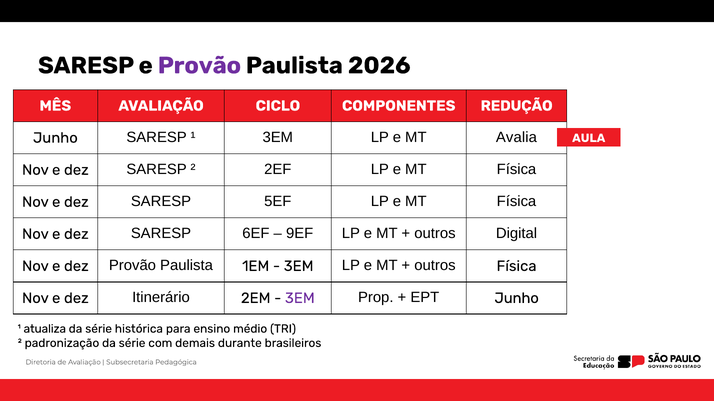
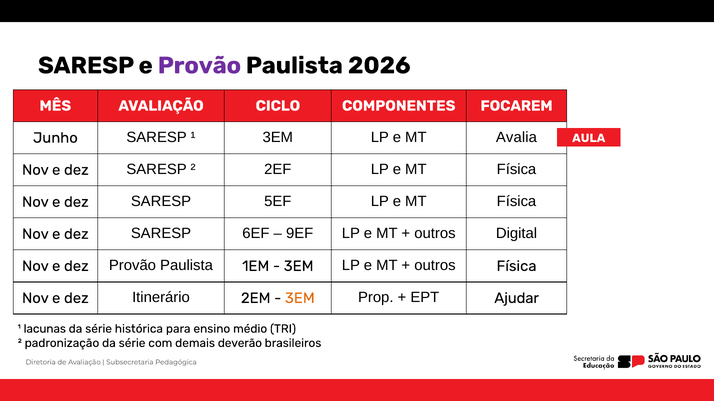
REDUÇÃO: REDUÇÃO -> FOCAREM (517, 106)
3EM colour: purple -> orange (300, 299)
EPT Junho: Junho -> Ajudar (517, 299)
atualiza: atualiza -> lacunas (45, 329)
durante: durante -> deverão (240, 344)
